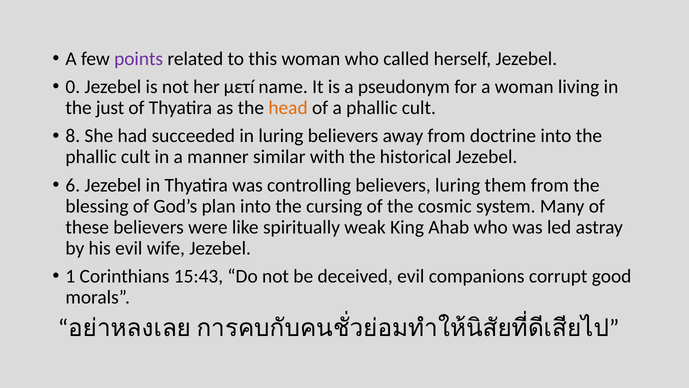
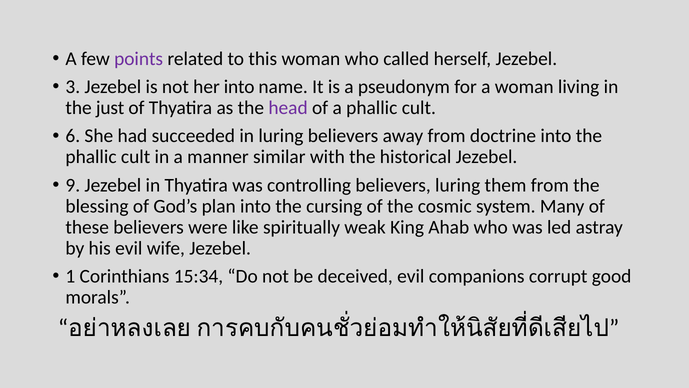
0: 0 -> 3 (73, 87)
her µετí: µετí -> into (239, 87)
head colour: orange -> purple (288, 108)
8: 8 -> 6 (73, 136)
6: 6 -> 9 (73, 185)
15:43: 15:43 -> 15:34 (198, 276)
